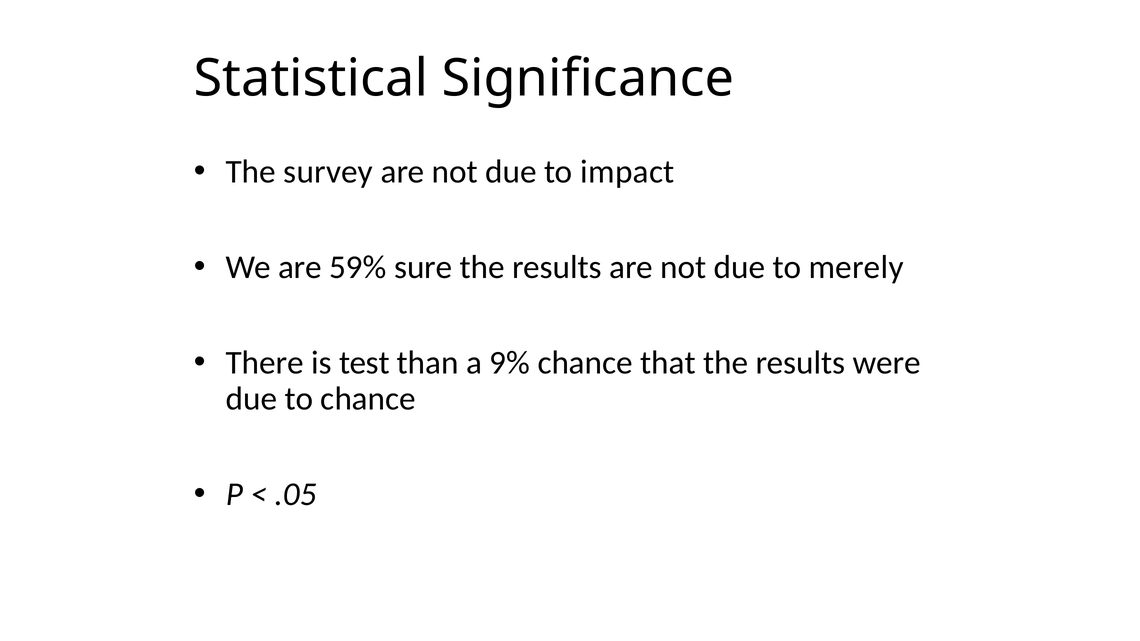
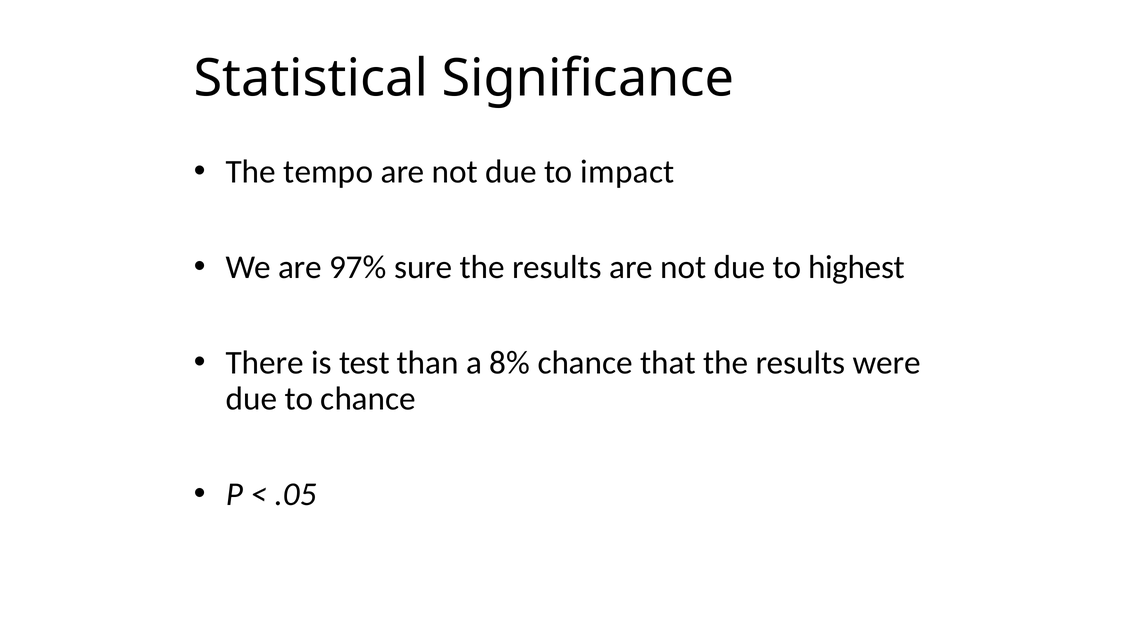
survey: survey -> tempo (328, 172)
59%: 59% -> 97% (358, 267)
merely: merely -> highest (856, 267)
9%: 9% -> 8% (510, 363)
